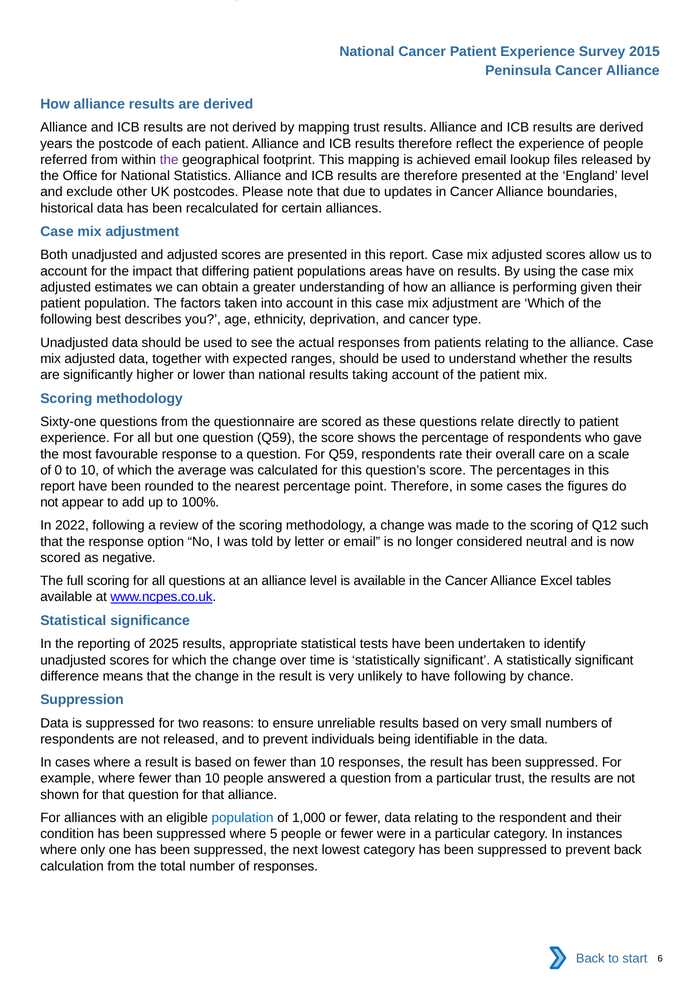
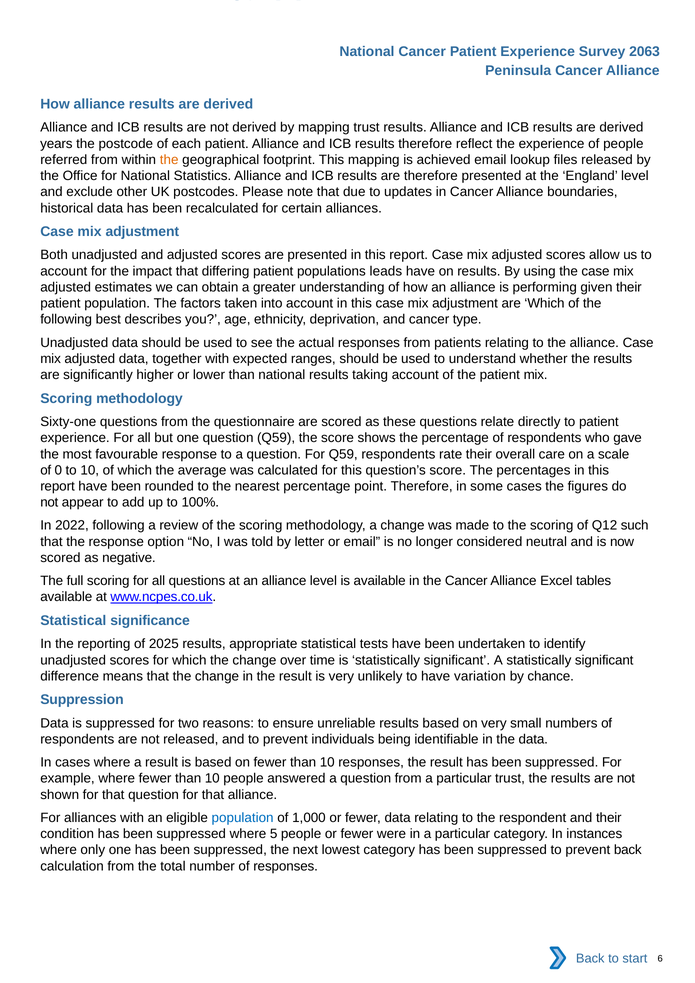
2015: 2015 -> 2063 (645, 52)
the colour: purple -> orange (169, 160)
areas: areas -> leads (386, 271)
have following: following -> variation (480, 677)
